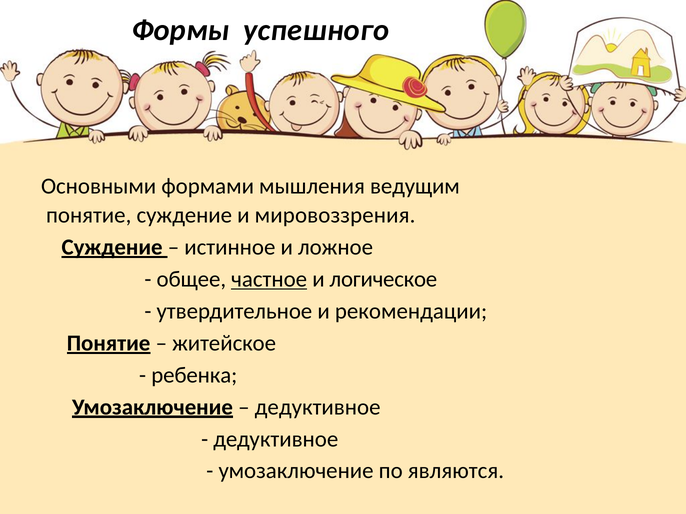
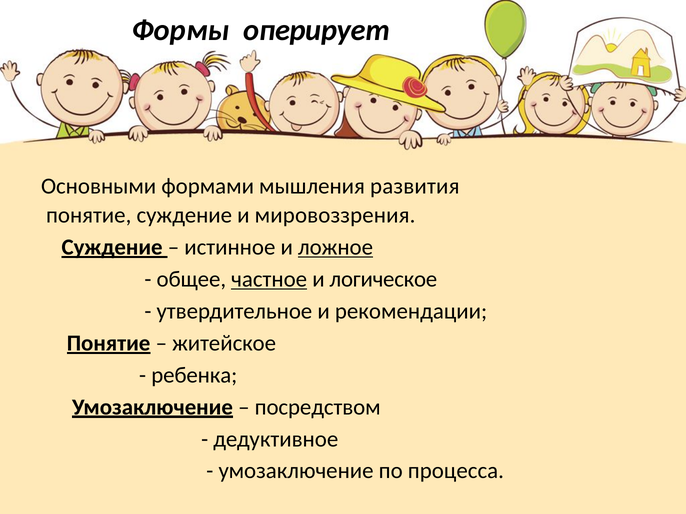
успешного: успешного -> оперирует (317, 30)
ведущим: ведущим -> развития (415, 186)
ложное underline: none -> present (336, 247)
дедуктивное: дедуктивное -> посредством (318, 407)
являются: являются -> процесса (456, 471)
